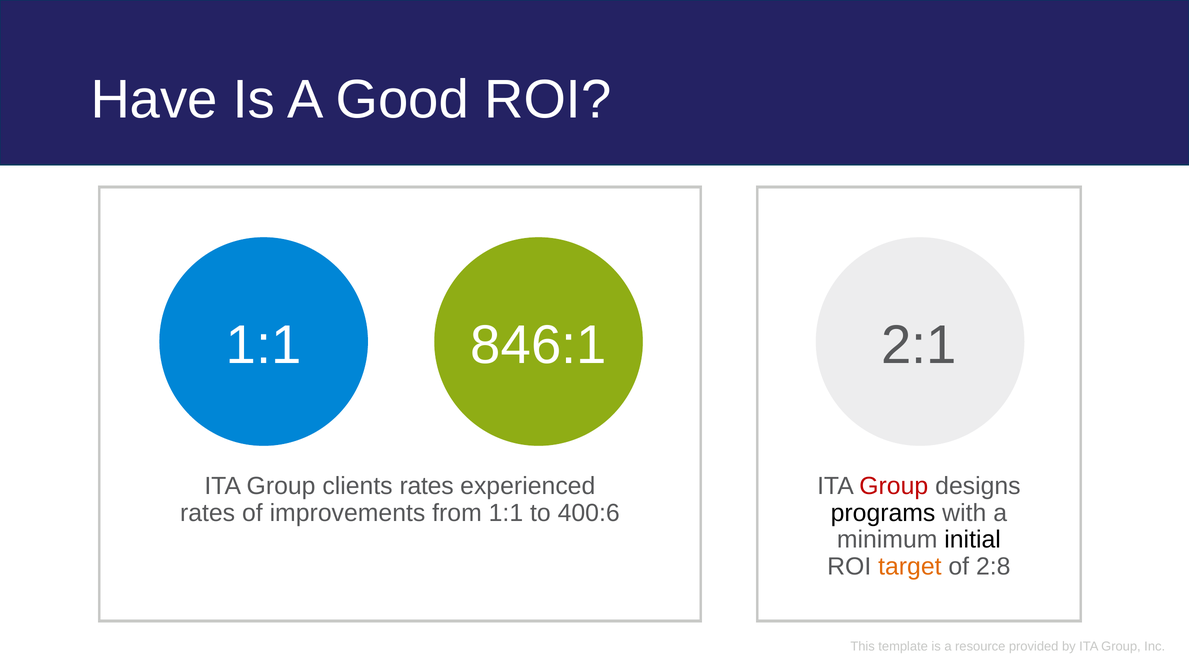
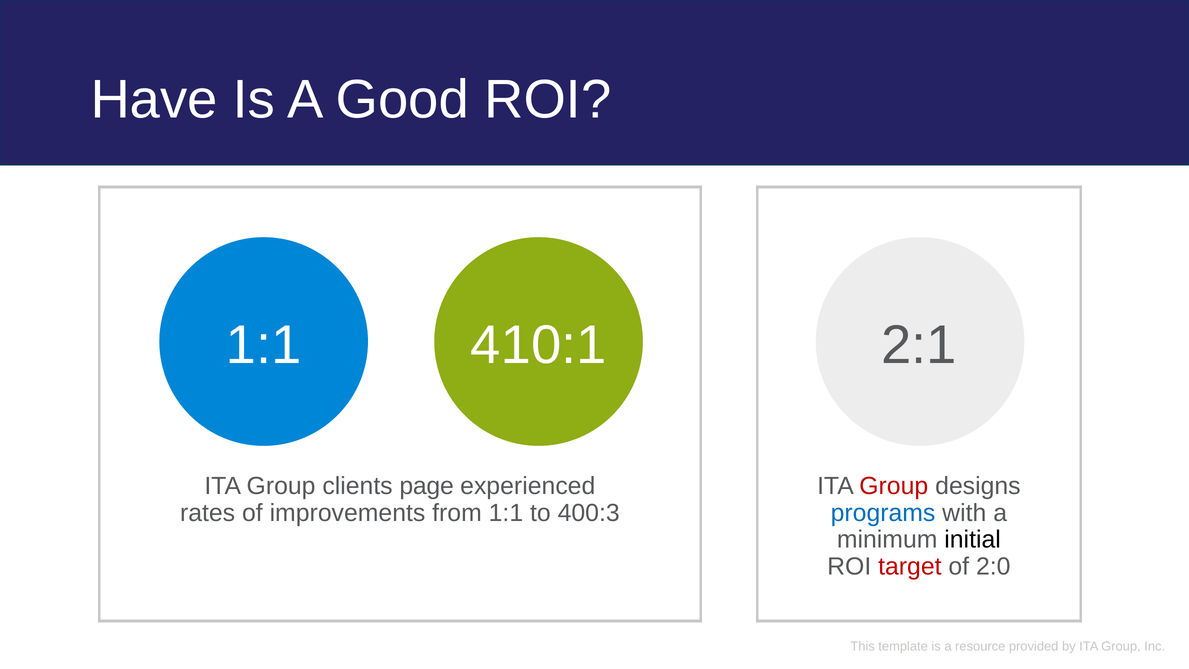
846:1: 846:1 -> 410:1 (539, 345)
clients rates: rates -> page (427, 486)
programs colour: black -> blue (883, 513)
400:6: 400:6 -> 400:3 (589, 513)
target colour: orange -> red (910, 566)
2:8: 2:8 -> 2:0 (993, 566)
